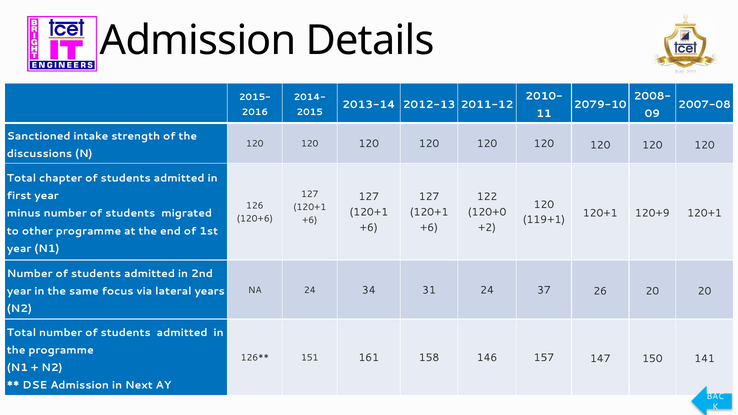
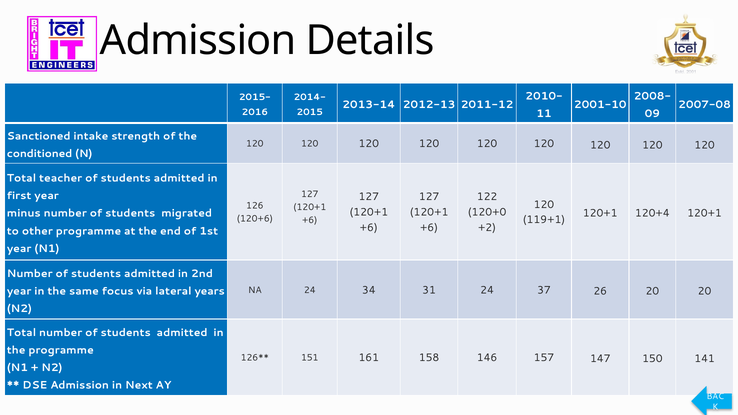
2079-10: 2079-10 -> 2001-10 (600, 105)
discussions: discussions -> conditioned (40, 154)
chapter: chapter -> teacher (61, 178)
120+9: 120+9 -> 120+4 (652, 213)
